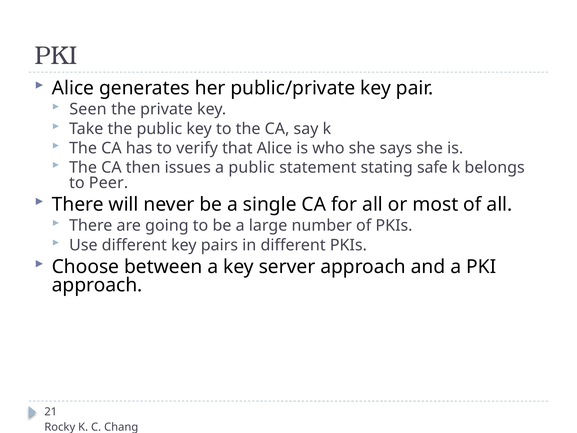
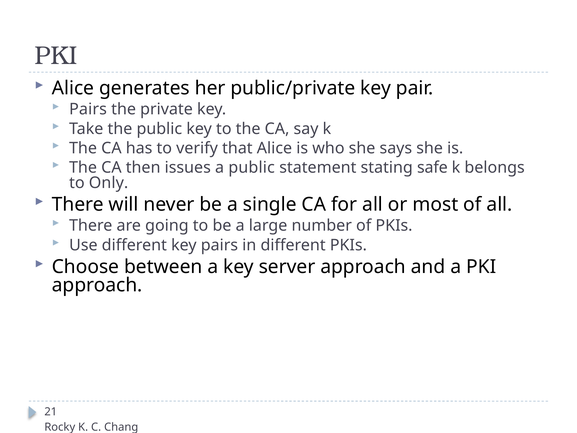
Seen: Seen -> Pairs (88, 109)
Peer: Peer -> Only (109, 183)
